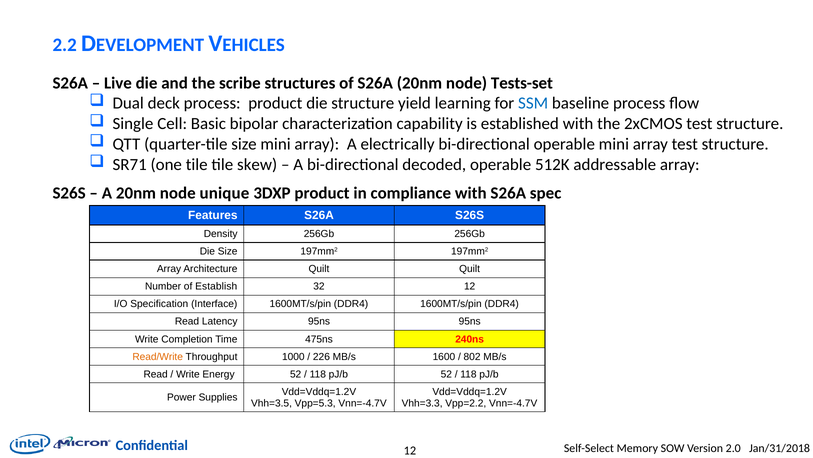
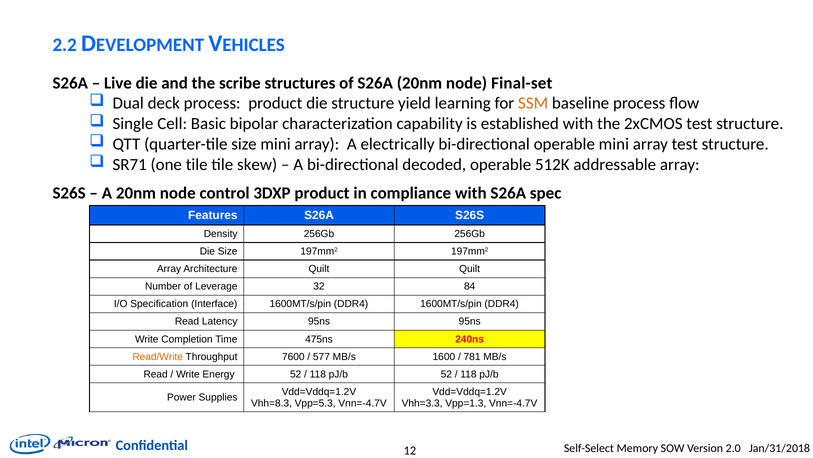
Tests-set: Tests-set -> Final-set (522, 83)
SSM colour: blue -> orange (533, 103)
unique: unique -> control (225, 193)
Establish: Establish -> Leverage (216, 286)
32 12: 12 -> 84 (470, 286)
1000: 1000 -> 7600 (293, 356)
226: 226 -> 577 (321, 356)
802: 802 -> 781 (472, 356)
Vhh=3.5: Vhh=3.5 -> Vhh=8.3 (272, 403)
Vpp=2.2: Vpp=2.2 -> Vpp=1.3 (466, 403)
